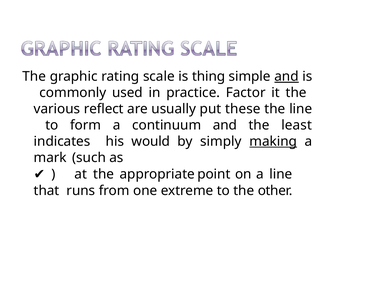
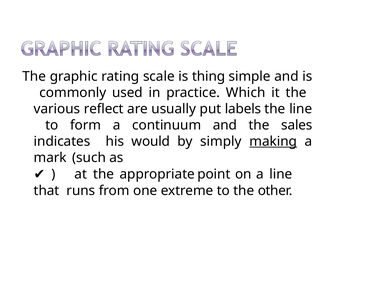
and underline: present -> none (287, 77)
Factor: Factor -> Which (246, 93)
these: these -> labels (243, 109)
least: least -> sales (297, 125)
